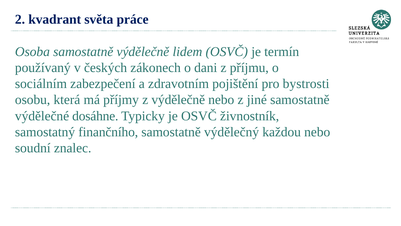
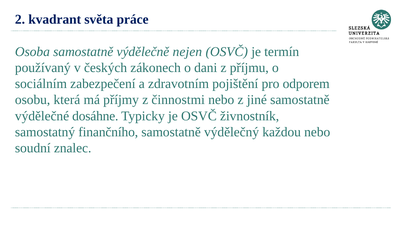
lidem: lidem -> nejen (187, 52)
bystrosti: bystrosti -> odporem (306, 84)
z výdělečně: výdělečně -> činnostmi (178, 100)
